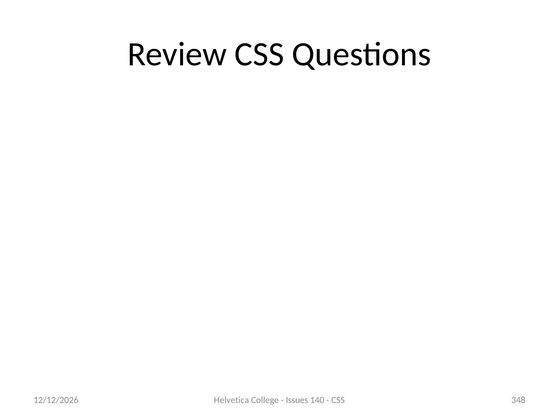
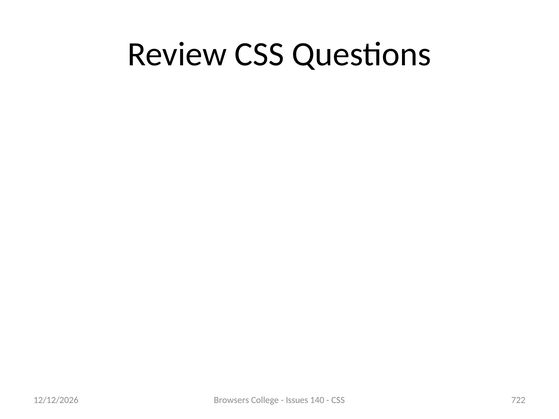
Helvetica: Helvetica -> Browsers (231, 400)
348: 348 -> 722 (518, 400)
